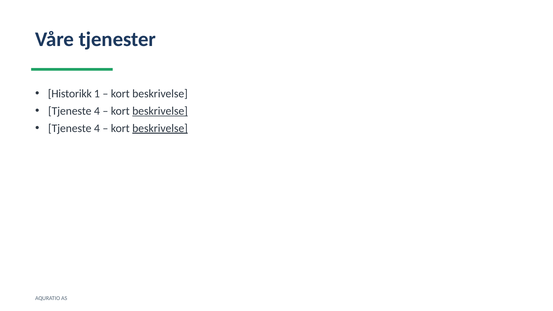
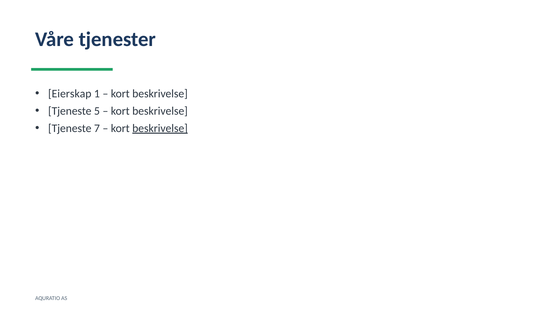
Historikk: Historikk -> Eierskap (70, 94)
4: 4 -> 5 (97, 111)
beskrivelse underline: present -> none (160, 111)
4: 4 -> 7 (97, 128)
